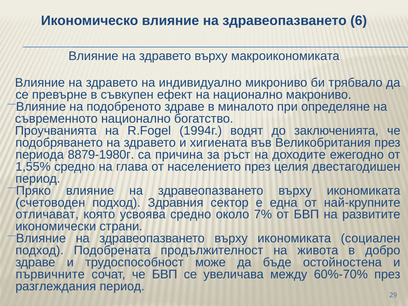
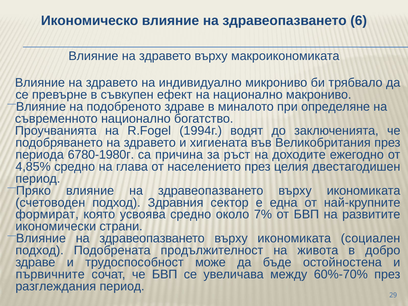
8879-1980г: 8879-1980г -> 6780-1980г (101, 155)
1,55%: 1,55% -> 4,85% (33, 167)
отличават: отличават -> формират (47, 215)
